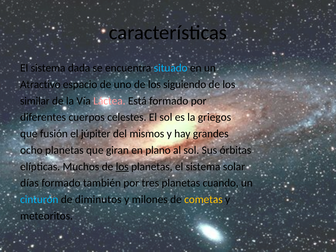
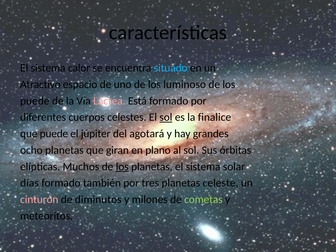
dada: dada -> calor (79, 68)
siguiendo: siguiendo -> luminoso (185, 84)
similar: similar -> puede (35, 101)
sol underline: none -> present (166, 117)
griegos: griegos -> finalice (214, 117)
que fusión: fusión -> puede (54, 134)
mismos: mismos -> agotará (147, 134)
cuando: cuando -> celeste (221, 183)
cinturón colour: light blue -> pink (39, 199)
cometas colour: yellow -> light green (203, 199)
